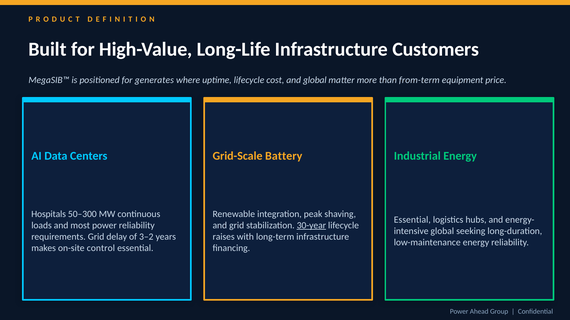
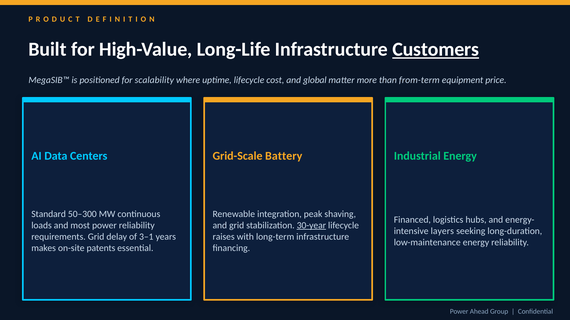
Customers underline: none -> present (436, 50)
generates: generates -> scalability (154, 80)
Hospitals: Hospitals -> Standard (49, 214)
Essential: Essential -> Financed (412, 220)
global: global -> layers (442, 231)
3–2: 3–2 -> 3–1 (146, 237)
control: control -> patents (101, 249)
